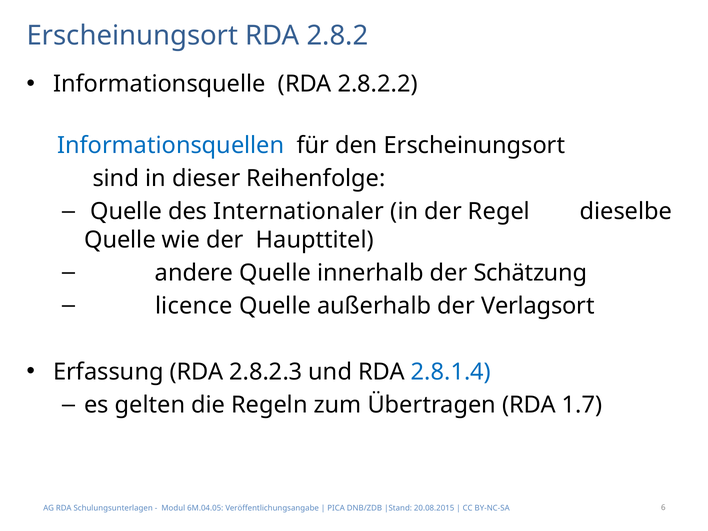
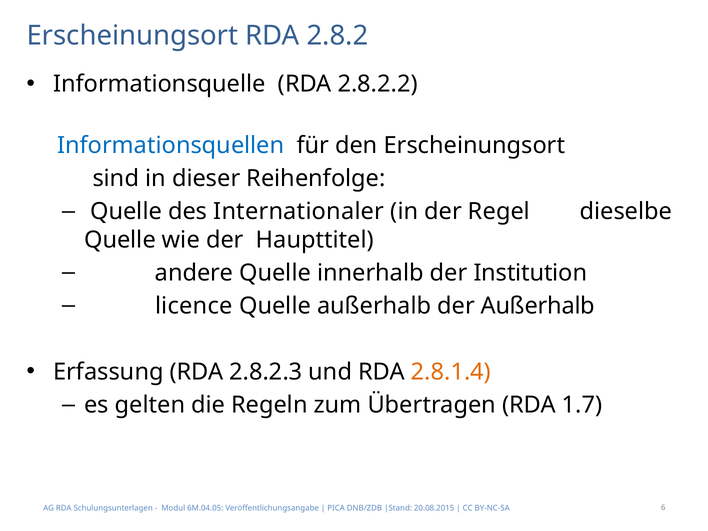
Schätzung: Schätzung -> Institution (530, 273)
der Verlagsort: Verlagsort -> Außerhalb (538, 306)
2.8.1.4 colour: blue -> orange (451, 372)
